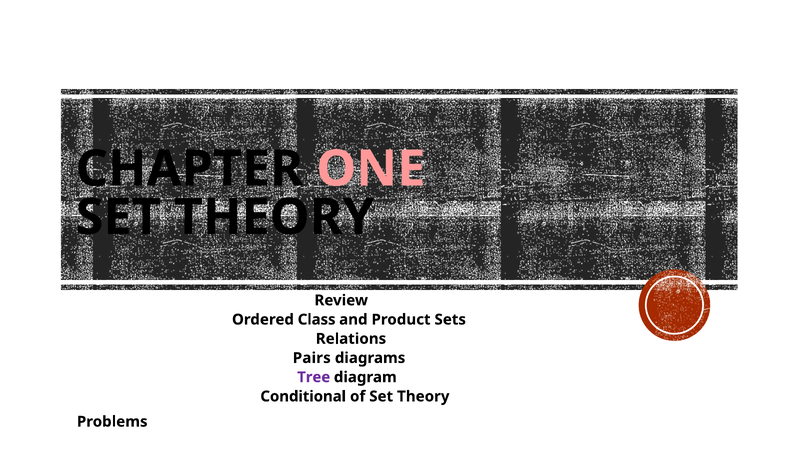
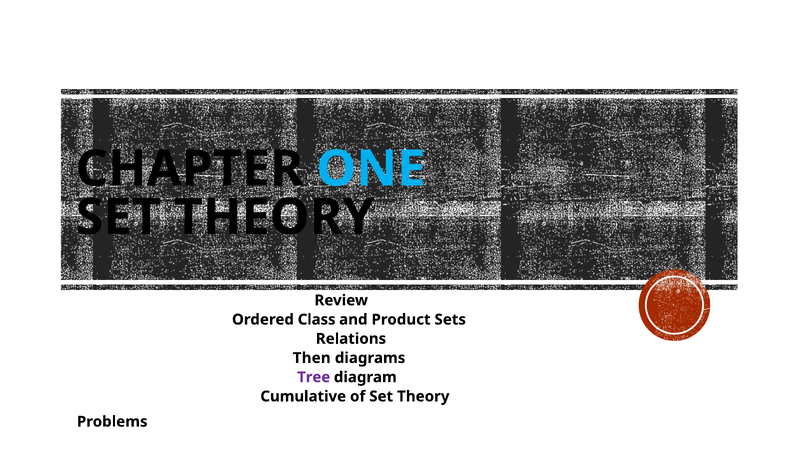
ONE colour: pink -> light blue (371, 169)
Pairs: Pairs -> Then (312, 358)
Conditional: Conditional -> Cumulative (303, 396)
